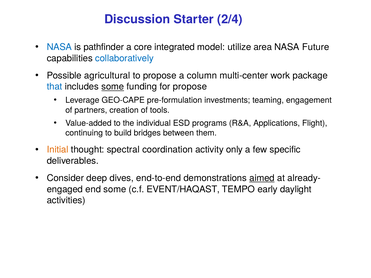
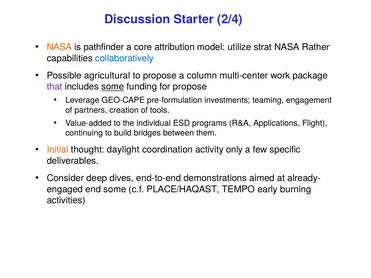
NASA colour: blue -> orange (59, 47)
integrated: integrated -> attribution (175, 47)
area: area -> strat (263, 47)
Future: Future -> Rather (316, 47)
that colour: blue -> purple (55, 87)
spectral: spectral -> daylight (123, 150)
aimed underline: present -> none (262, 178)
EVENT/HAQAST: EVENT/HAQAST -> PLACE/HAQAST (183, 189)
daylight: daylight -> burning (296, 189)
